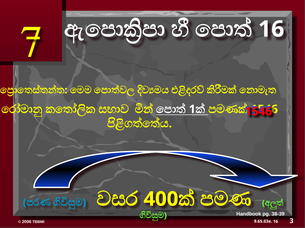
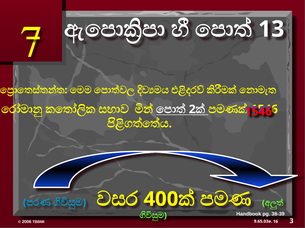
16: 16 -> 13 (271, 29)
1: 1 -> 2 (192, 110)
